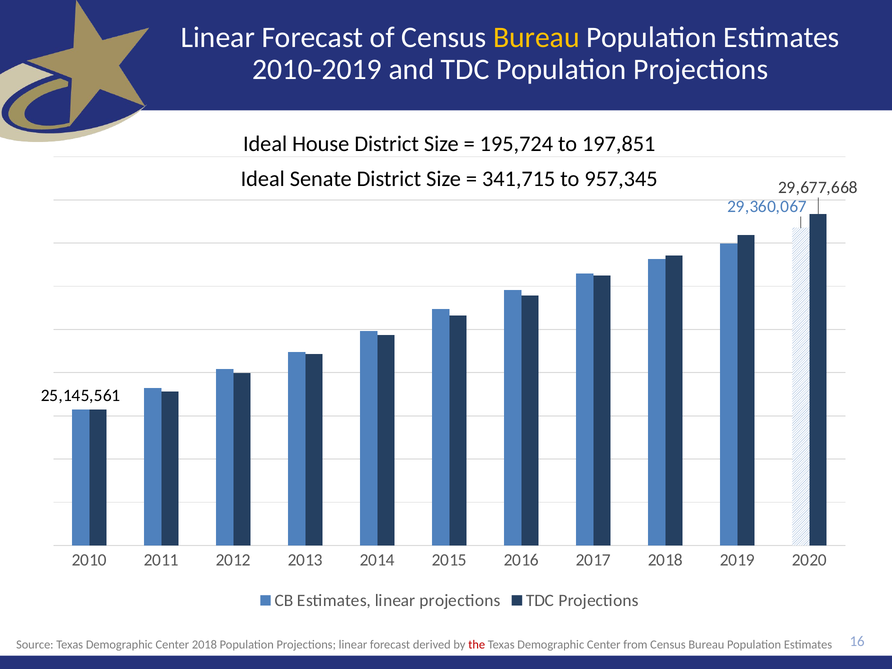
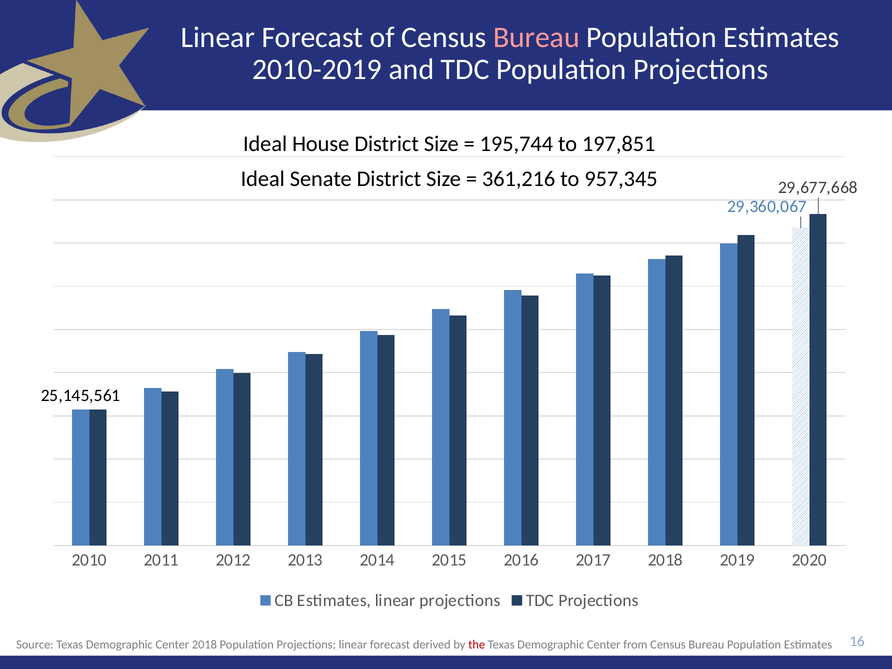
Bureau colour: yellow -> pink (537, 37)
195,724: 195,724 -> 195,744 (516, 144)
341,715: 341,715 -> 361,216 (519, 179)
